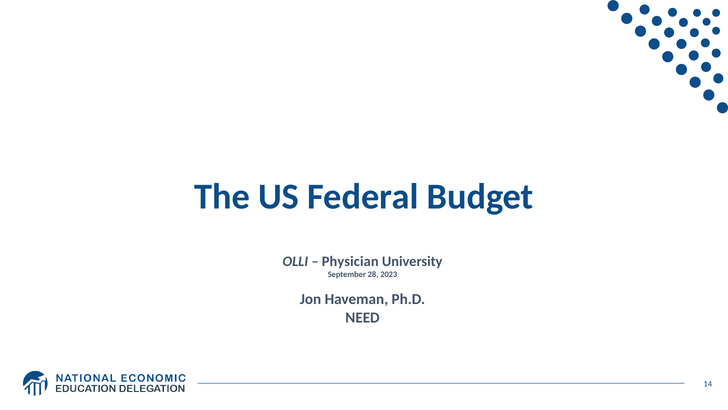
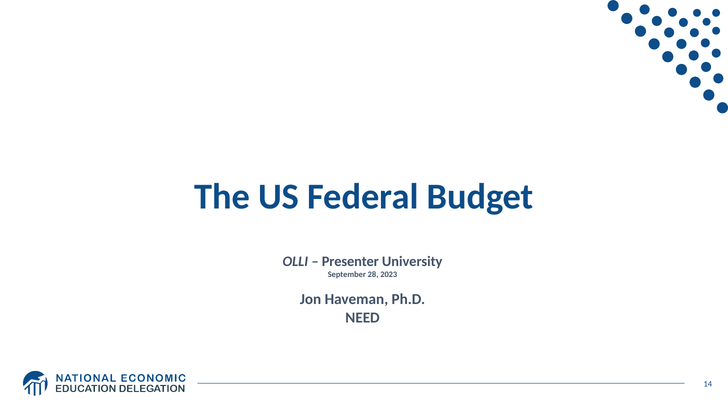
Physician: Physician -> Presenter (350, 261)
